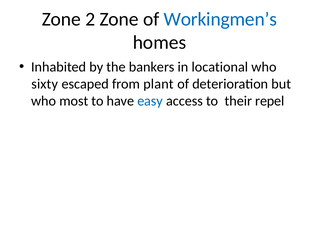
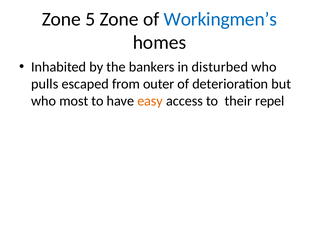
2: 2 -> 5 (90, 19)
locational: locational -> disturbed (220, 67)
sixty: sixty -> pulls (45, 84)
plant: plant -> outer (159, 84)
easy colour: blue -> orange (150, 101)
